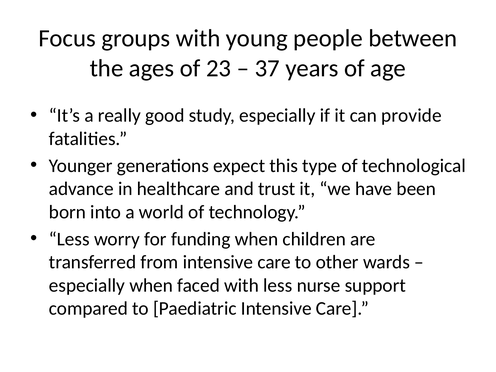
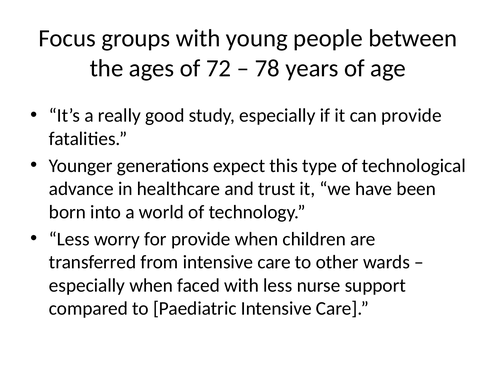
23: 23 -> 72 (219, 68)
37: 37 -> 78 (267, 68)
for funding: funding -> provide (201, 239)
